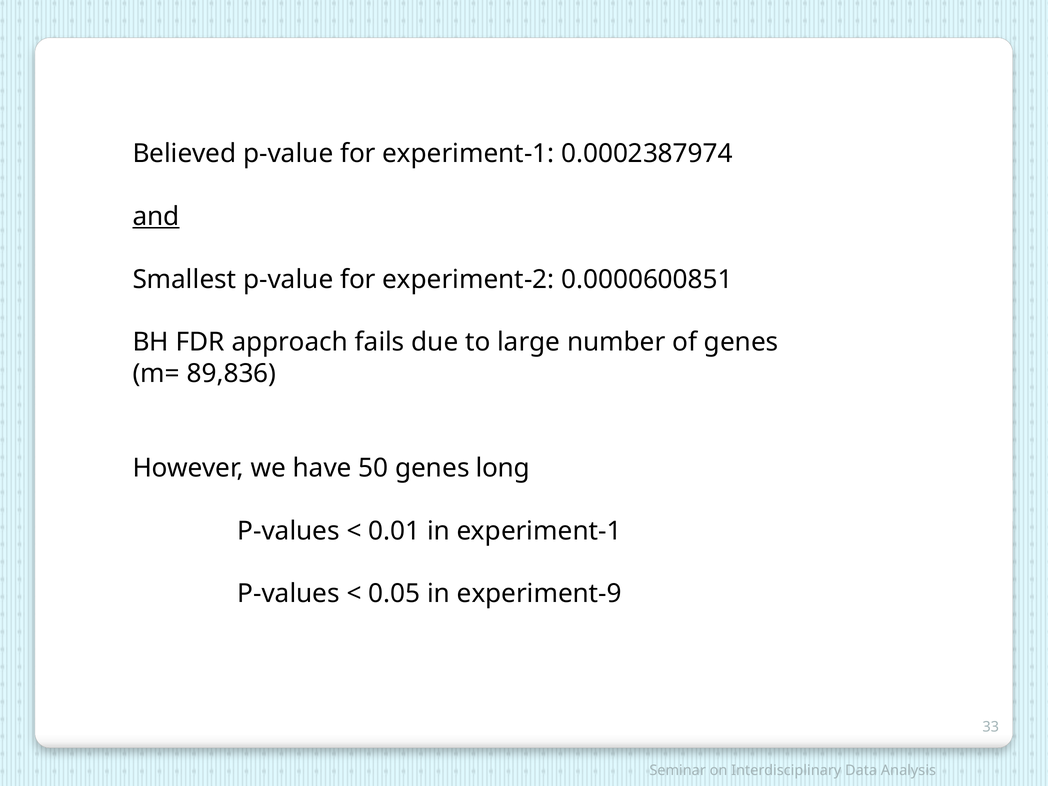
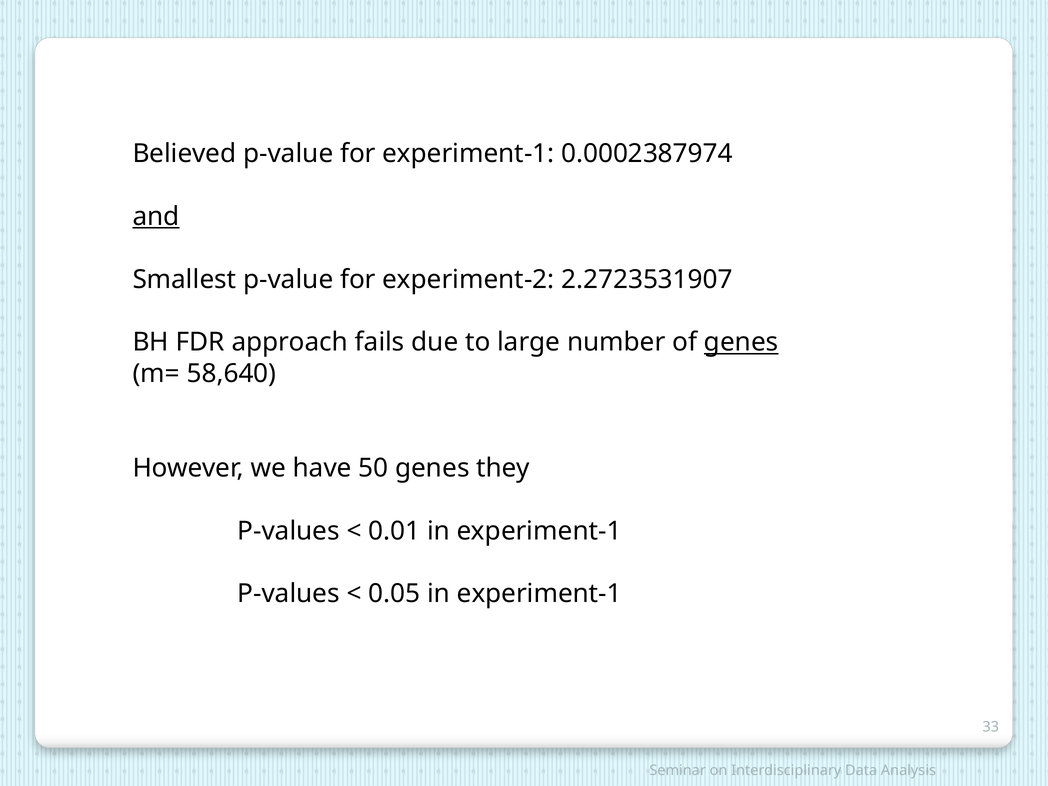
0.0000600851: 0.0000600851 -> 2.2723531907 (647, 279)
genes underline: none -> present (741, 342)
89,836: 89,836 -> 58,640 (231, 374)
long: long -> they (503, 468)
0.05 in experiment-9: experiment-9 -> experiment-1 (539, 594)
